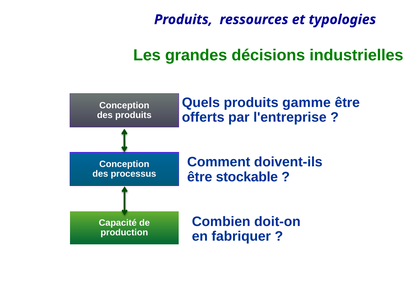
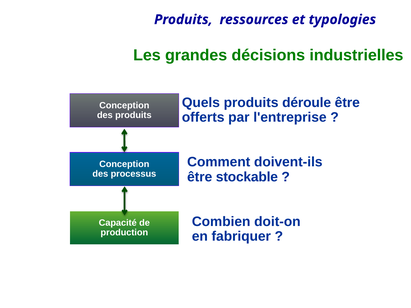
gamme: gamme -> déroule (307, 103)
